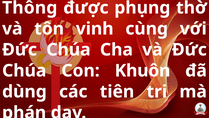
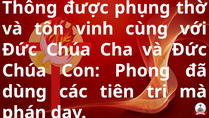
Khuôn: Khuôn -> Phong (142, 70)
